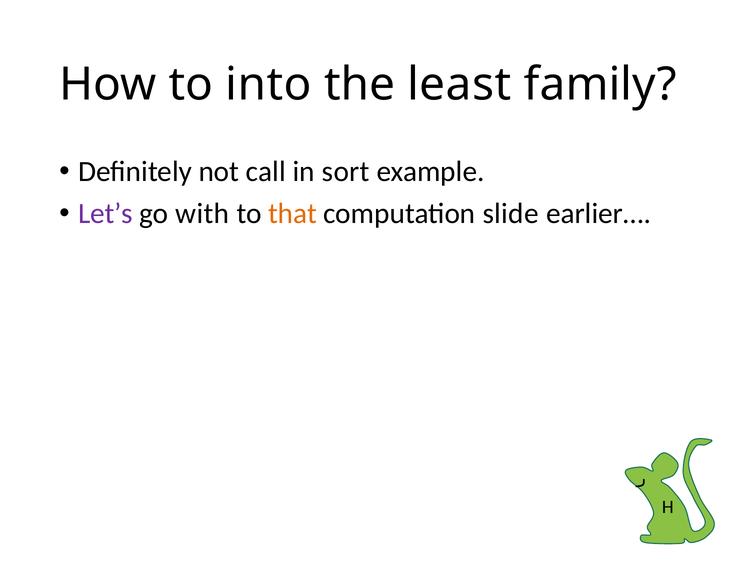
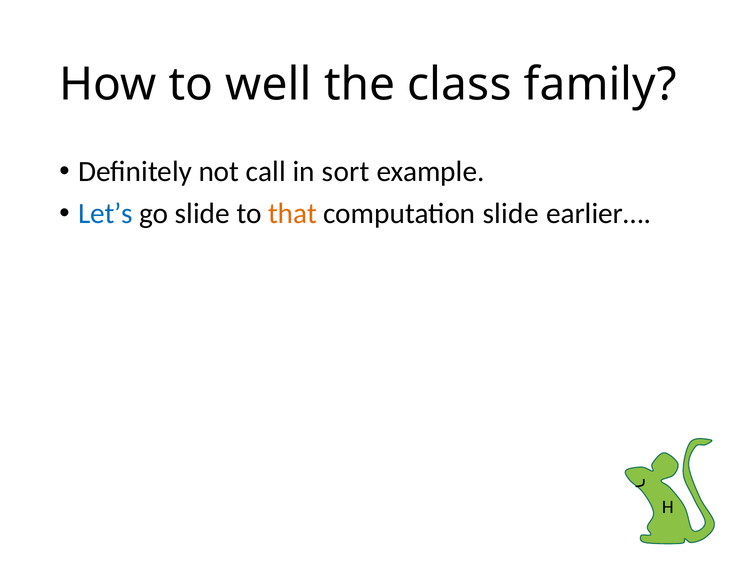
into: into -> well (269, 84)
least: least -> class (459, 84)
Let’s colour: purple -> blue (106, 213)
go with: with -> slide (202, 213)
